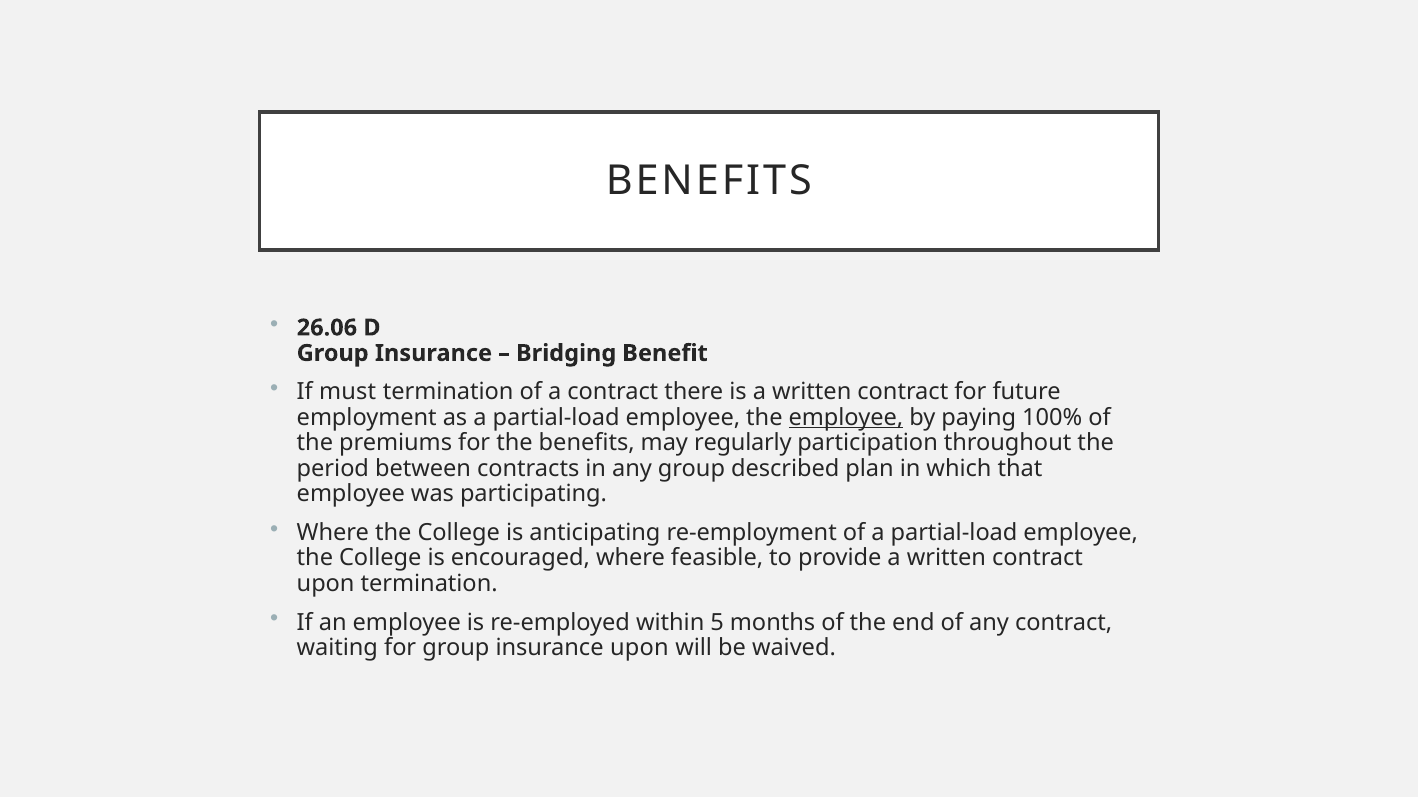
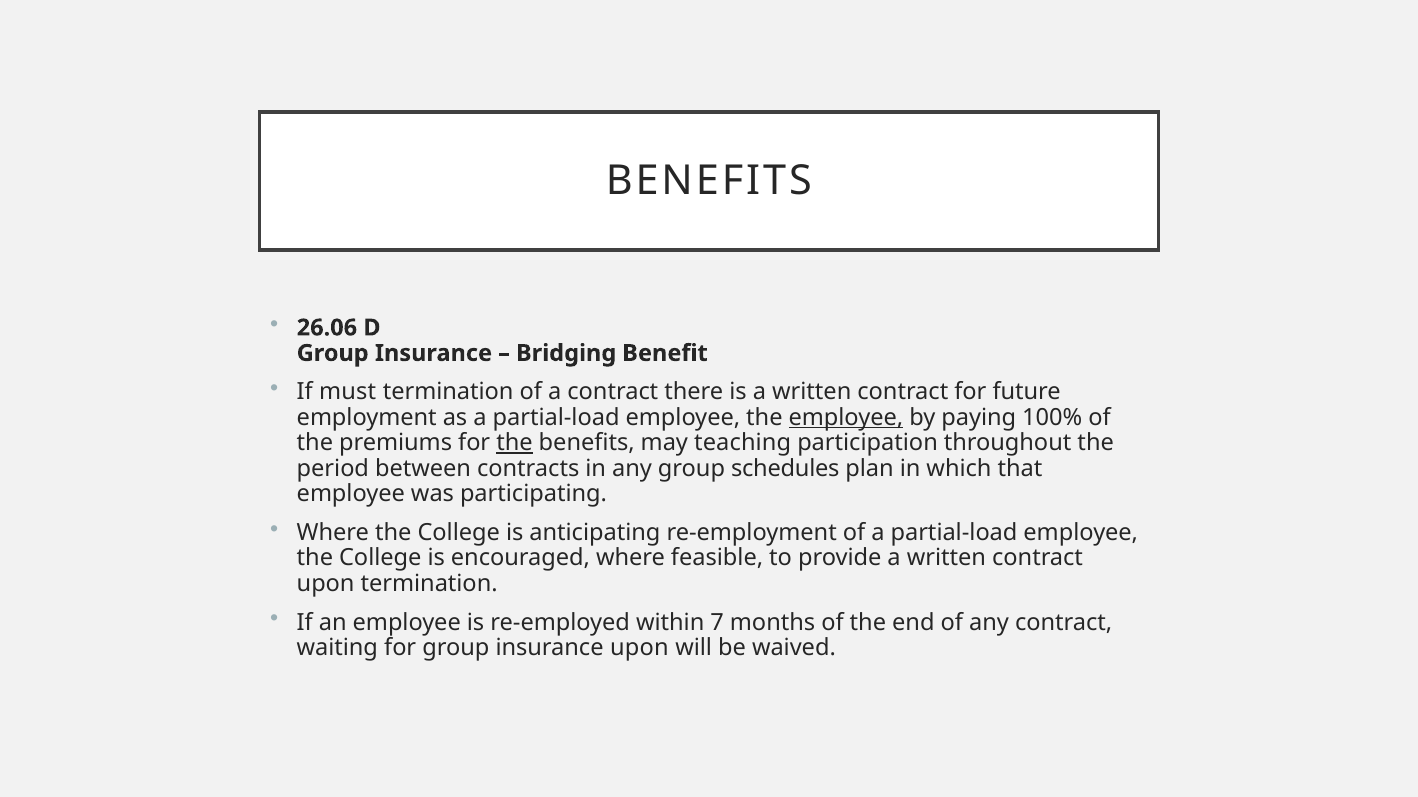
the underline: none -> present (515, 443)
regularly: regularly -> teaching (743, 443)
described: described -> schedules (785, 469)
5: 5 -> 7 (717, 623)
